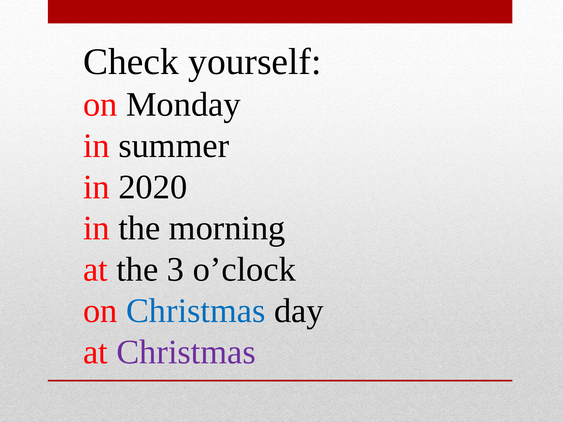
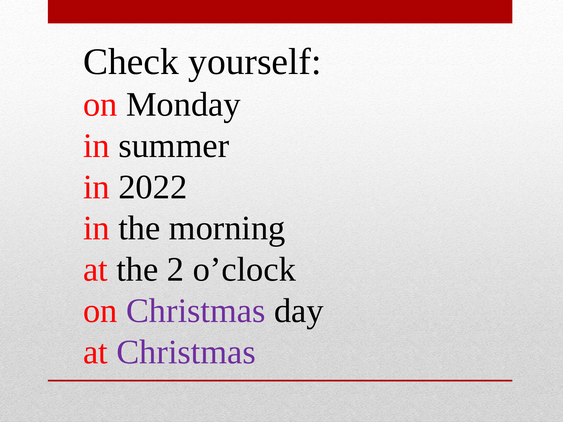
2020: 2020 -> 2022 (153, 187)
3: 3 -> 2 (176, 270)
Christmas colour: blue -> purple (196, 311)
